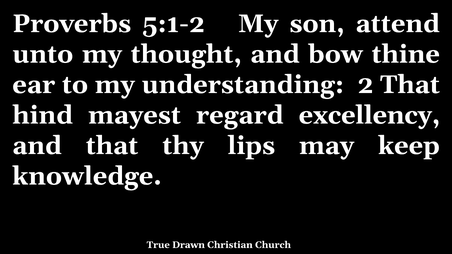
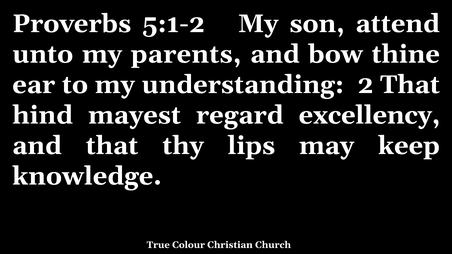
thought: thought -> parents (186, 54)
Drawn: Drawn -> Colour (189, 245)
